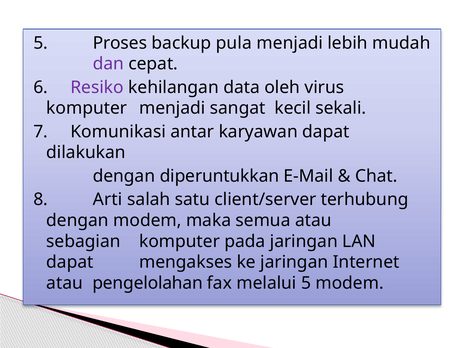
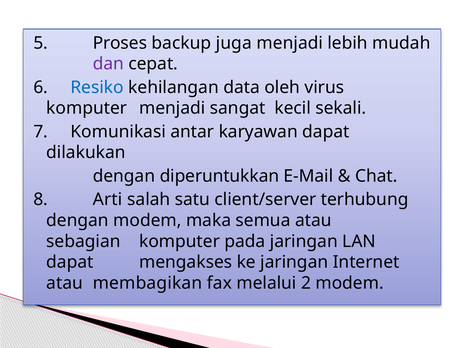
pula: pula -> juga (234, 43)
Resiko colour: purple -> blue (97, 87)
pengelolahan: pengelolahan -> membagikan (148, 283)
melalui 5: 5 -> 2 (306, 283)
